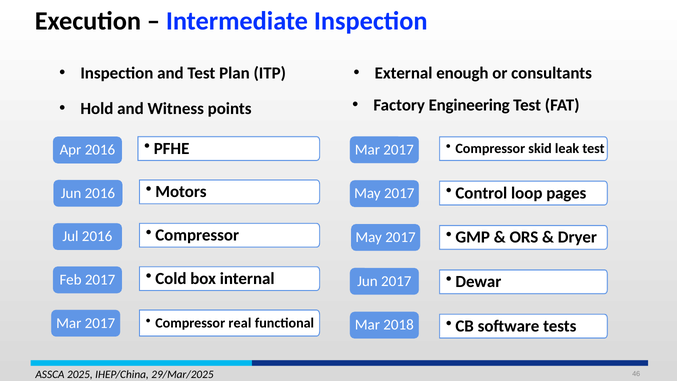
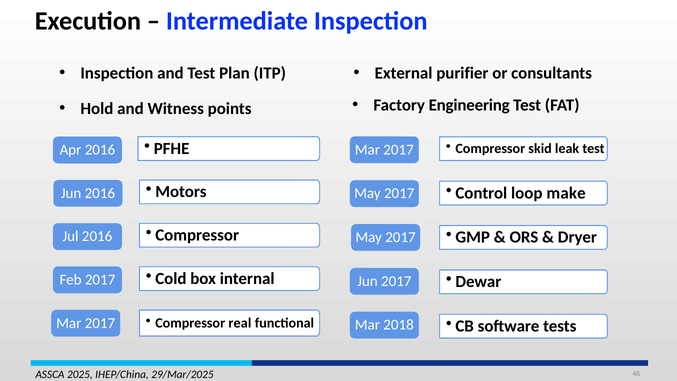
enough: enough -> purifier (462, 73)
pages: pages -> make (566, 193)
